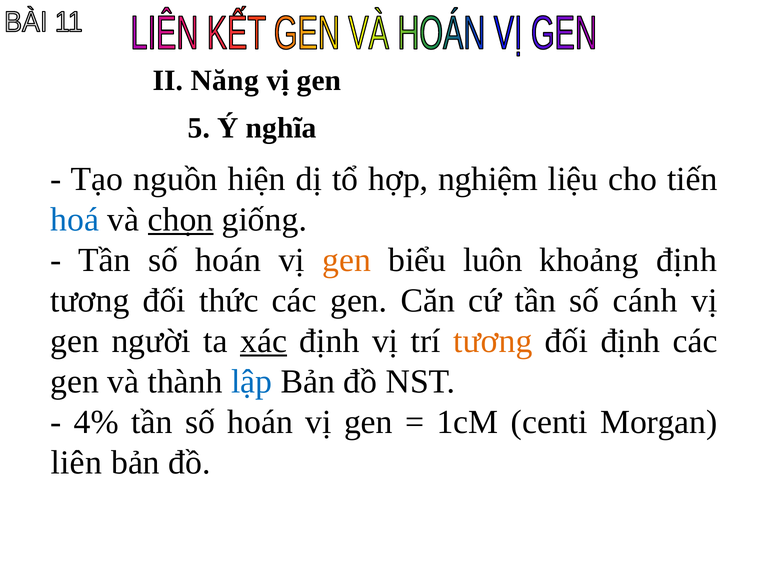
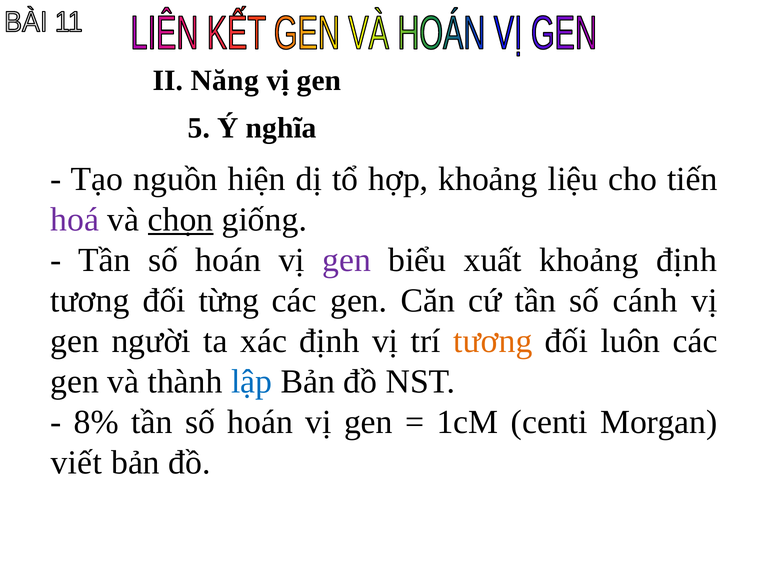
hợp nghiệm: nghiệm -> khoảng (488, 179)
hoá colour: blue -> purple (75, 220)
gen colour: orange -> purple (347, 260)
luôn: luôn -> xuất (493, 260)
thức: thức -> từng (229, 301)
xác underline: present -> none (264, 341)
đối định: định -> luôn (630, 341)
4%: 4% -> 8% (96, 422)
liên: liên -> viết (76, 463)
